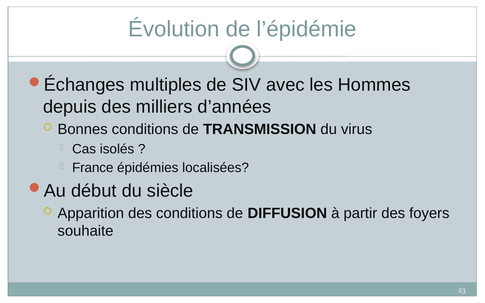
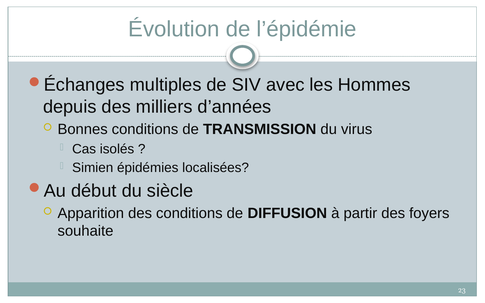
France: France -> Simien (93, 168)
